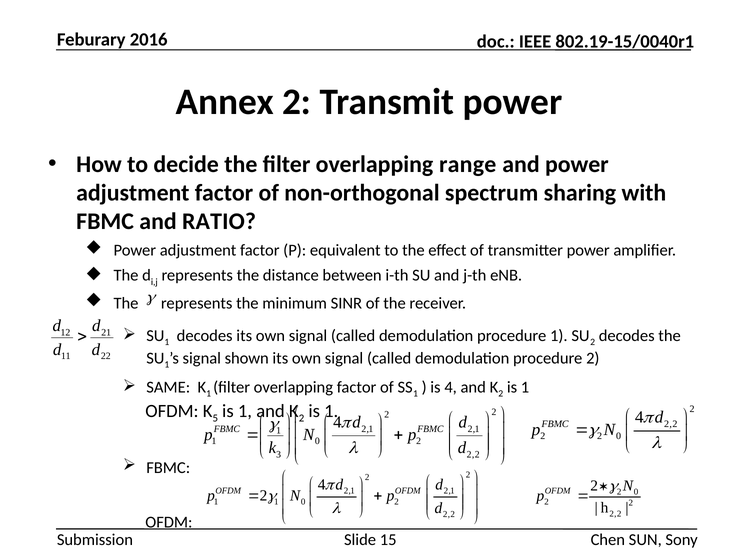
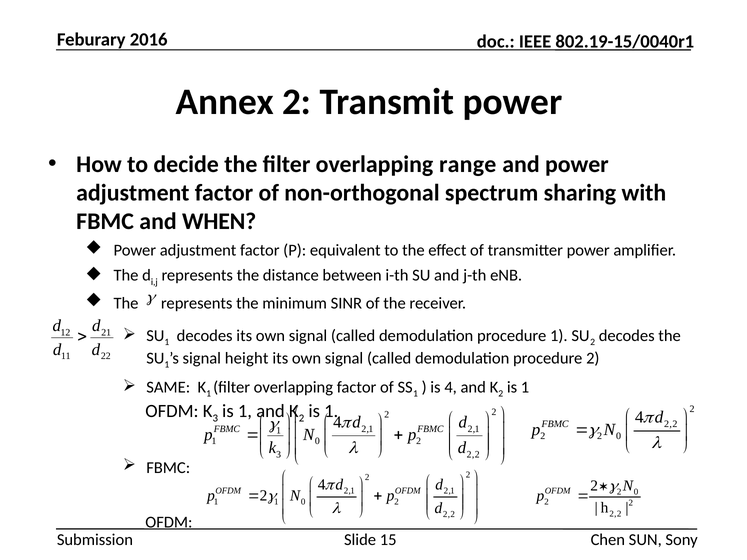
RATIO: RATIO -> WHEN (219, 222)
shown: shown -> height (247, 358)
5: 5 -> 3 (215, 419)
